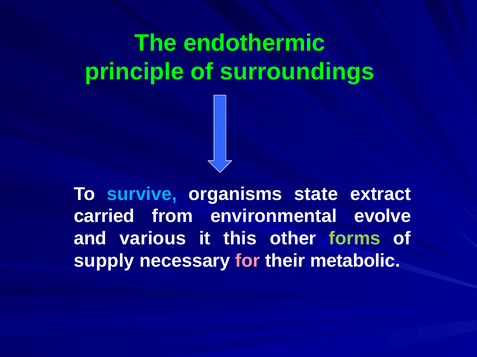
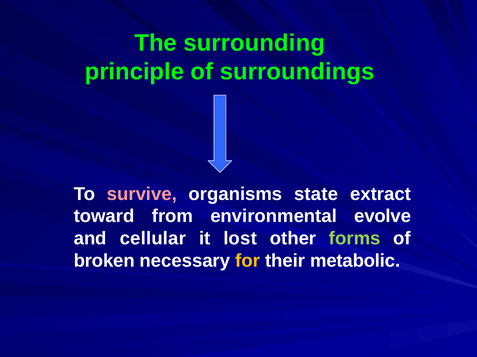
endothermic: endothermic -> surrounding (254, 43)
survive colour: light blue -> pink (142, 194)
carried: carried -> toward (104, 217)
various: various -> cellular (153, 239)
this: this -> lost (240, 239)
supply: supply -> broken (104, 261)
for colour: pink -> yellow (248, 261)
